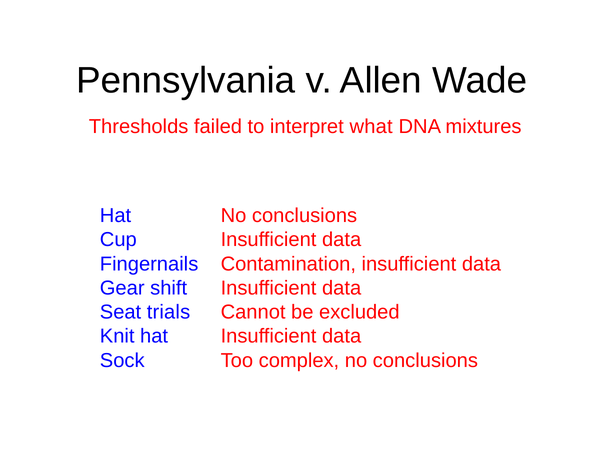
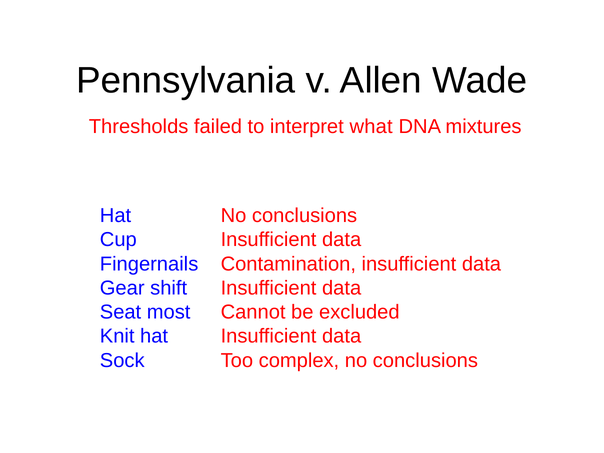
trials: trials -> most (169, 312)
